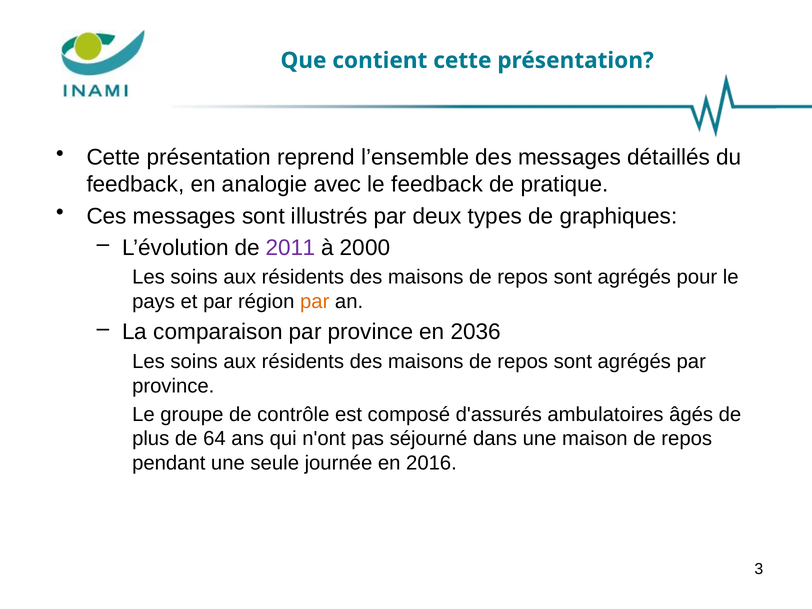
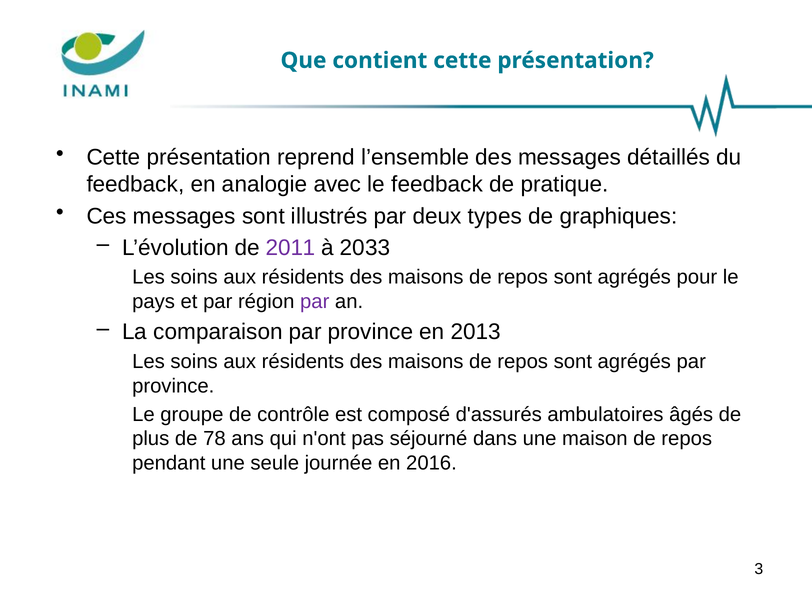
2000: 2000 -> 2033 (365, 248)
par colour: orange -> purple (315, 302)
2036: 2036 -> 2013 (476, 332)
64: 64 -> 78 (214, 439)
